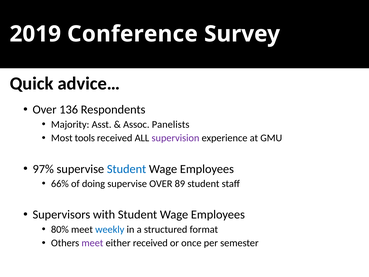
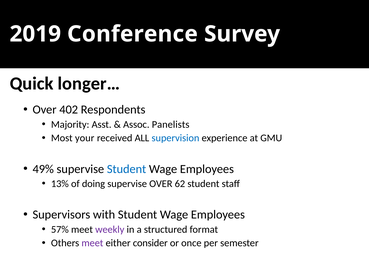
advice…: advice… -> longer… (89, 83)
136: 136 -> 402 (69, 110)
tools: tools -> your (85, 138)
supervision colour: purple -> blue (175, 138)
97%: 97% -> 49% (43, 169)
66%: 66% -> 13% (60, 184)
89: 89 -> 62 (180, 184)
80%: 80% -> 57% (60, 229)
weekly colour: blue -> purple (110, 229)
either received: received -> consider (150, 243)
